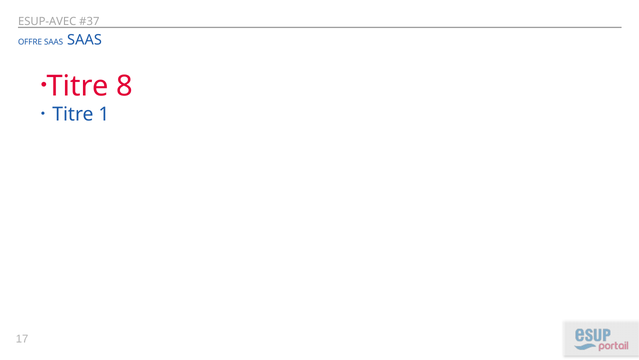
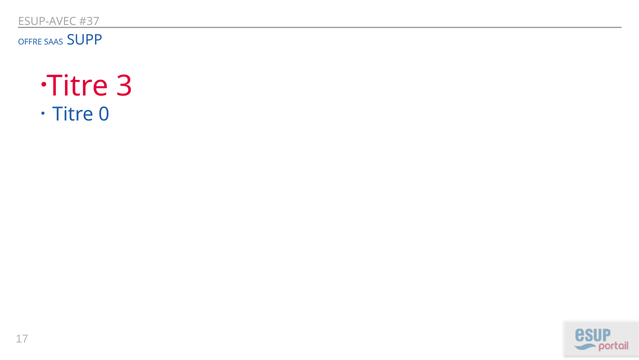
SAAS SAAS: SAAS -> SUPP (85, 40)
8: 8 -> 3 (124, 86)
1: 1 -> 0 (104, 114)
